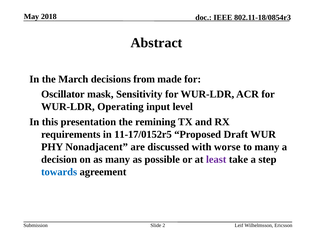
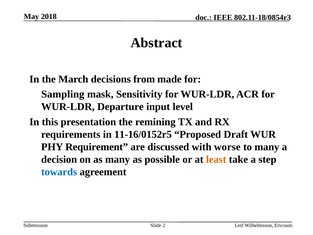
Oscillator: Oscillator -> Sampling (63, 94)
Operating: Operating -> Departure (120, 107)
11-17/0152r5: 11-17/0152r5 -> 11-16/0152r5 (143, 134)
Nonadjacent: Nonadjacent -> Requirement (97, 147)
least colour: purple -> orange (216, 159)
